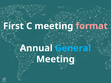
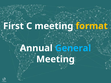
format colour: pink -> yellow (92, 26)
